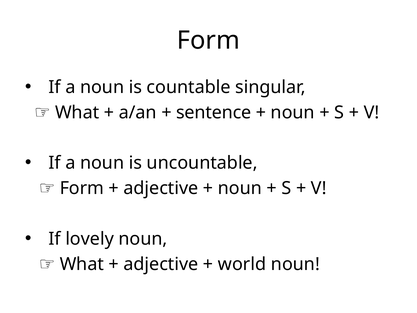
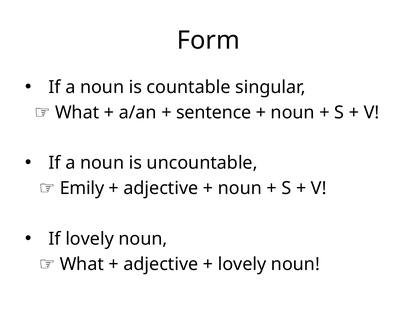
Form: Form -> Emily (82, 188)
world: world -> lovely (242, 264)
